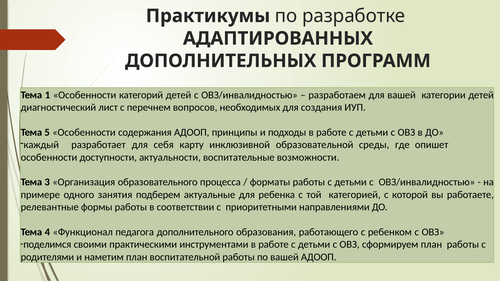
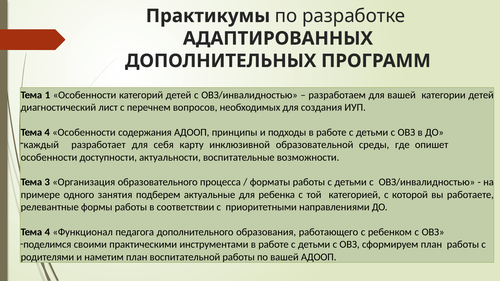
5: 5 -> 4 (47, 132)
